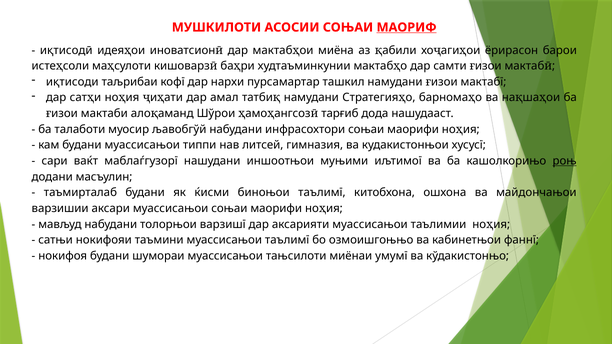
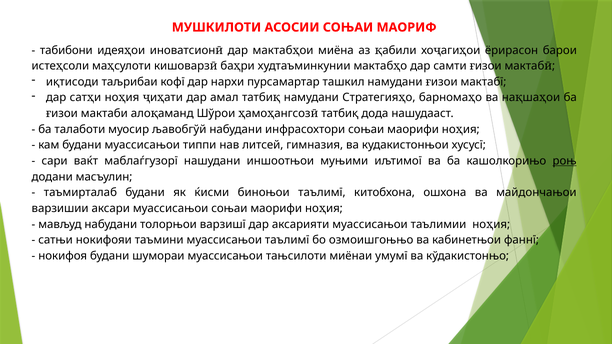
МАОРИФ underline: present -> none (407, 27)
иқтисодӣ: иқтисодӣ -> табибони (66, 50)
ҳамоҳангсозӣ тарғиб: тарғиб -> татбиқ (340, 114)
